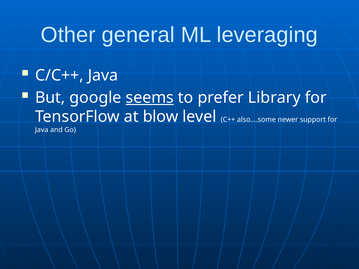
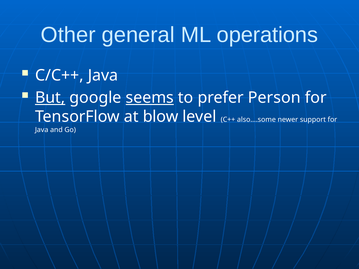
leveraging: leveraging -> operations (267, 35)
But underline: none -> present (50, 98)
Library: Library -> Person (274, 98)
